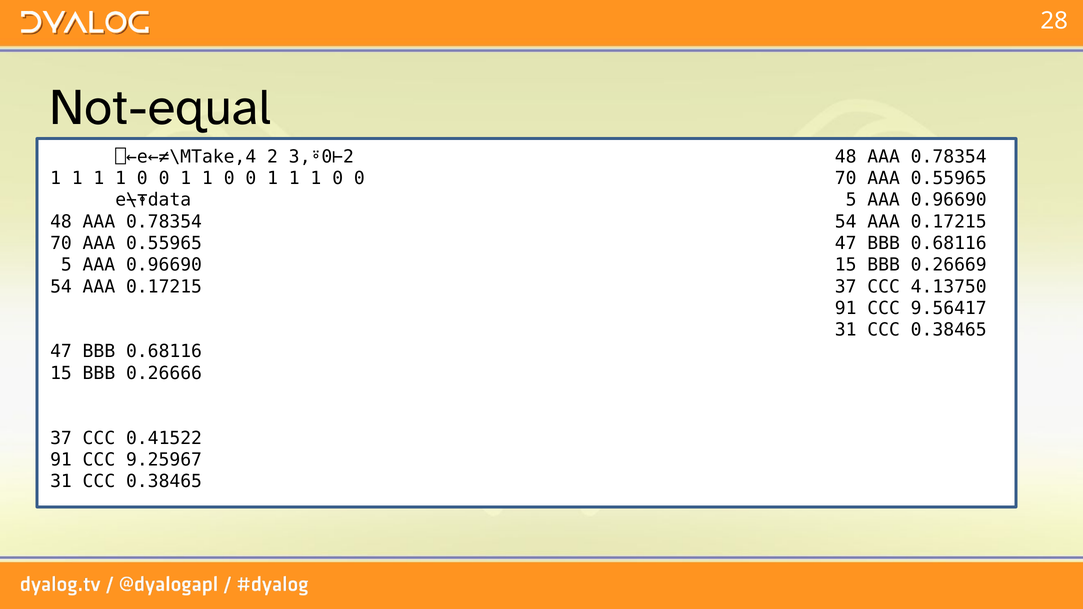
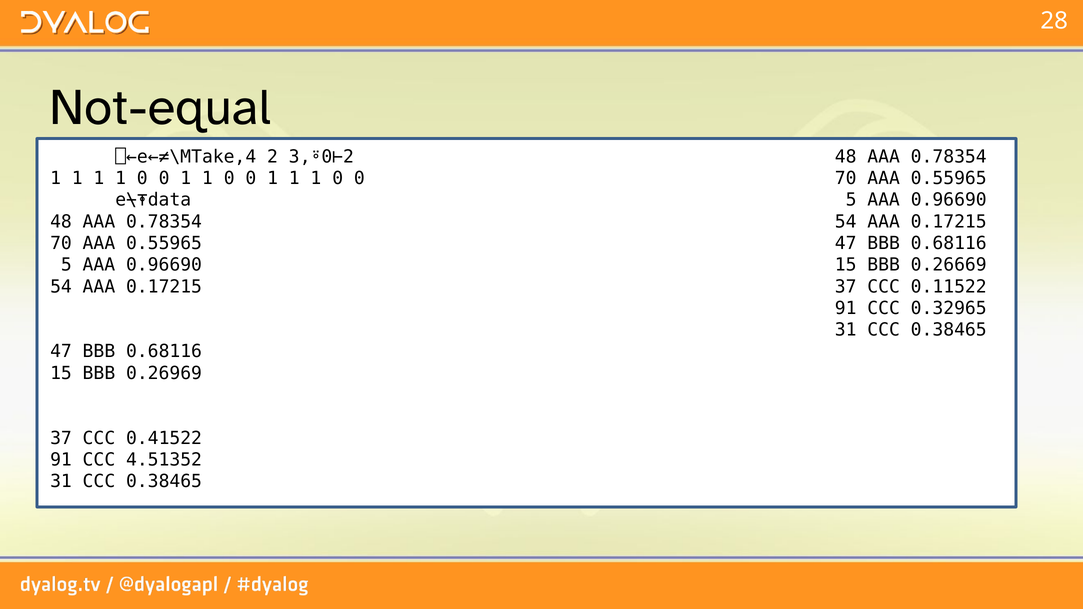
4.13750: 4.13750 -> 0.11522 (949, 287)
9.56417: 9.56417 -> 0.32965 (949, 308)
0.26666: 0.26666 -> 0.26969 (164, 373)
9.25967: 9.25967 -> 4.51352 (164, 460)
